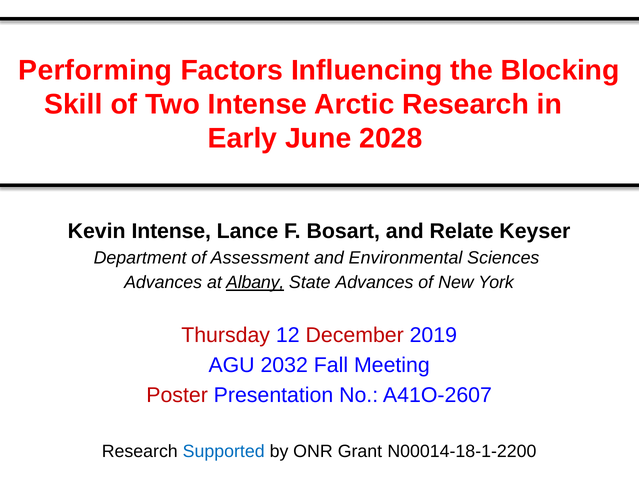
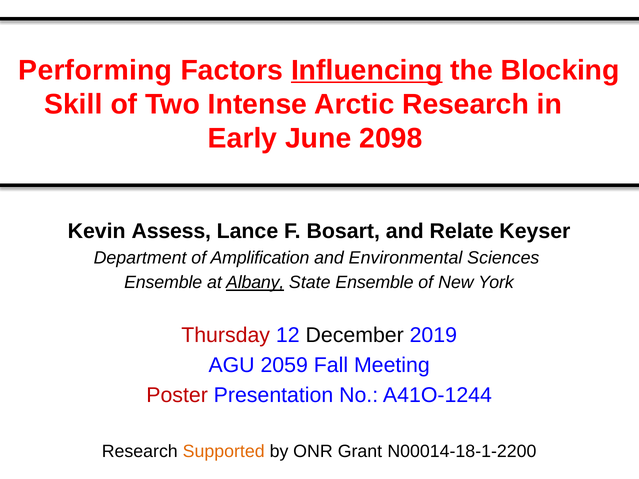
Influencing underline: none -> present (367, 70)
2028: 2028 -> 2098 (391, 138)
Kevin Intense: Intense -> Assess (171, 231)
Assessment: Assessment -> Amplification (260, 258)
Advances: Advances -> Ensemble (163, 283)
State Advances: Advances -> Ensemble (375, 283)
December colour: red -> black (355, 336)
2032: 2032 -> 2059 (284, 365)
A41O-2607: A41O-2607 -> A41O-1244 (437, 395)
Supported colour: blue -> orange (224, 452)
